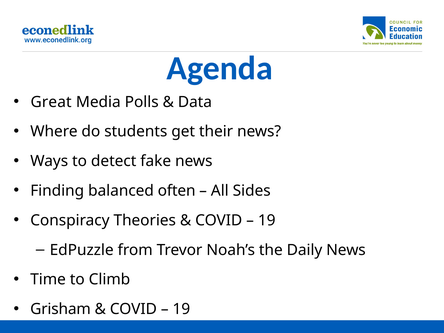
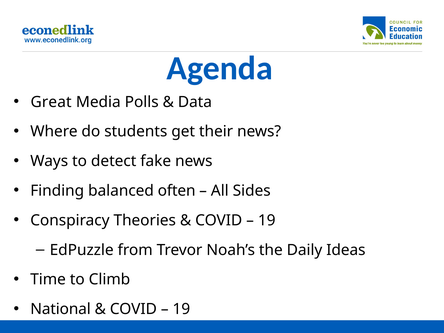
Daily News: News -> Ideas (346, 250)
Grisham: Grisham -> National (61, 309)
